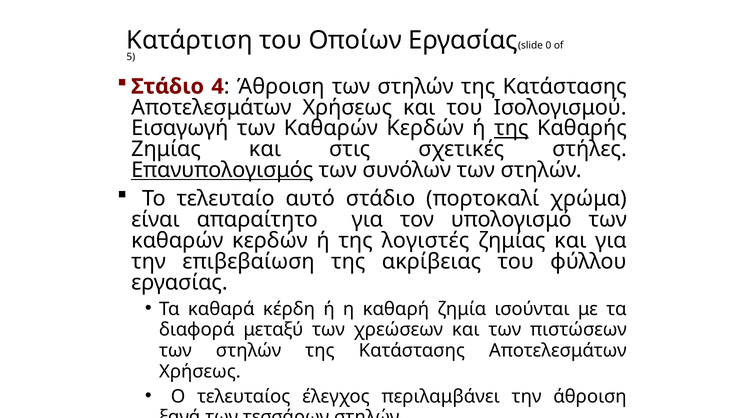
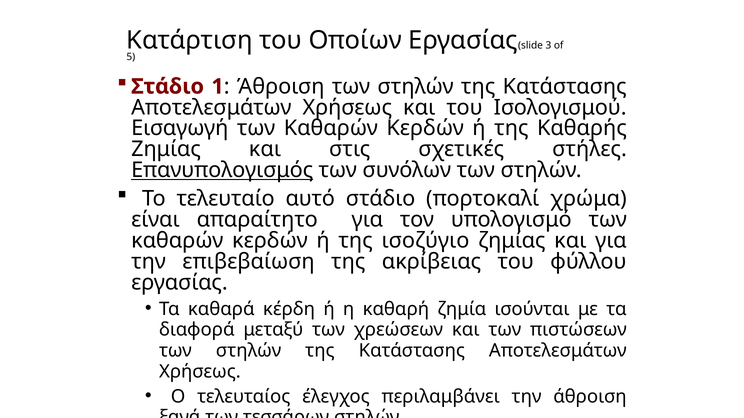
0: 0 -> 3 (548, 45)
4: 4 -> 1 (218, 87)
της underline: present -> none (511, 128)
λογιστές: λογιστές -> ισοζύγιο (425, 241)
